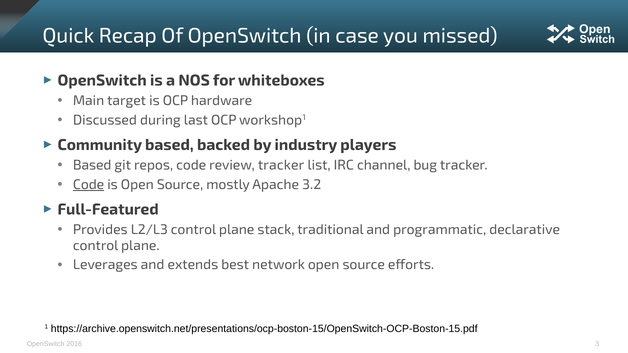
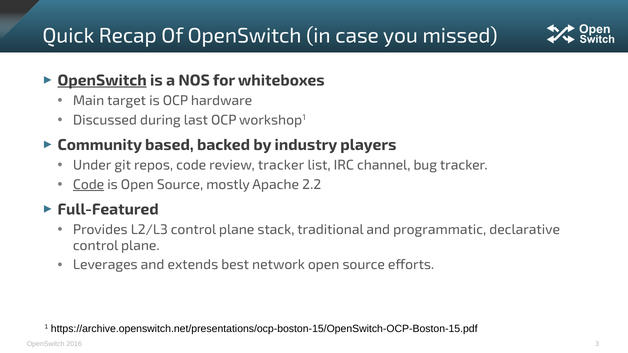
OpenSwitch underline: none -> present (102, 80)
Based: Based -> Under (92, 165)
3.2: 3.2 -> 2.2 (312, 185)
